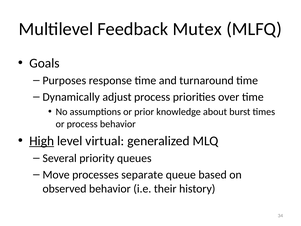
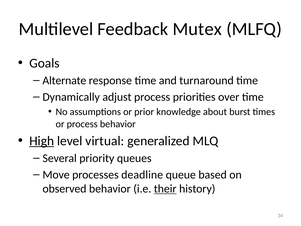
Purposes: Purposes -> Alternate (64, 80)
separate: separate -> deadline (142, 174)
their underline: none -> present (165, 189)
